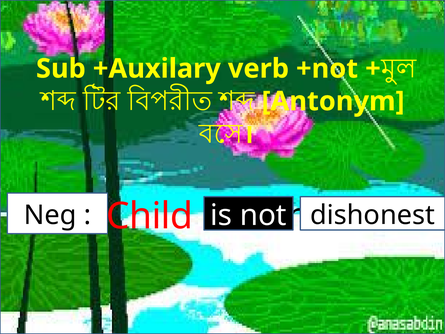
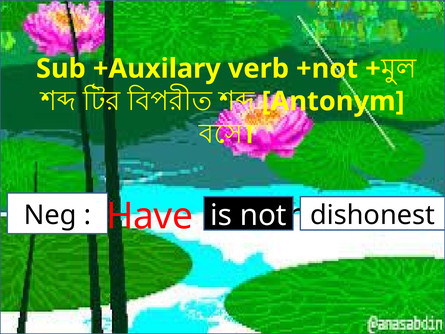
Child: Child -> Have (150, 216)
